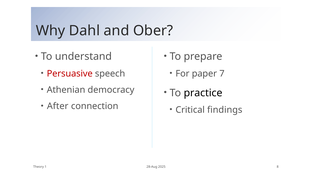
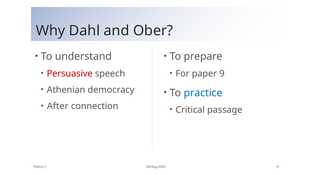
7: 7 -> 9 (222, 74)
practice colour: black -> blue (203, 93)
findings: findings -> passage (225, 110)
